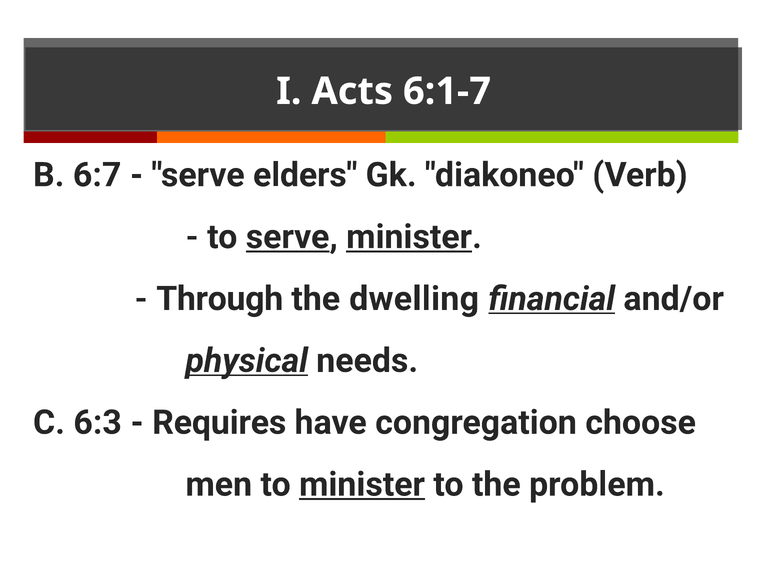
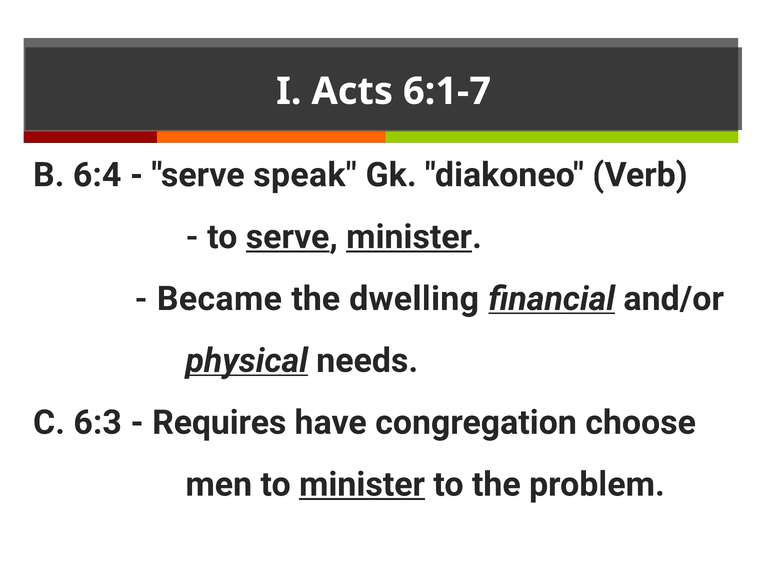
6:7: 6:7 -> 6:4 (97, 175)
elders: elders -> speak (305, 175)
Through: Through -> Became (219, 299)
